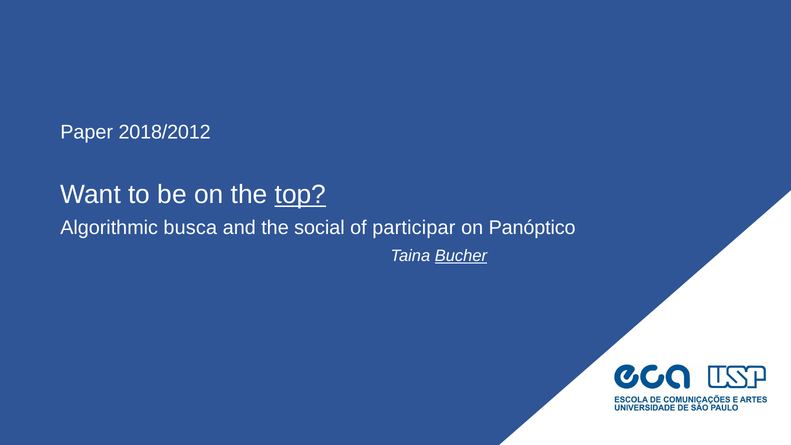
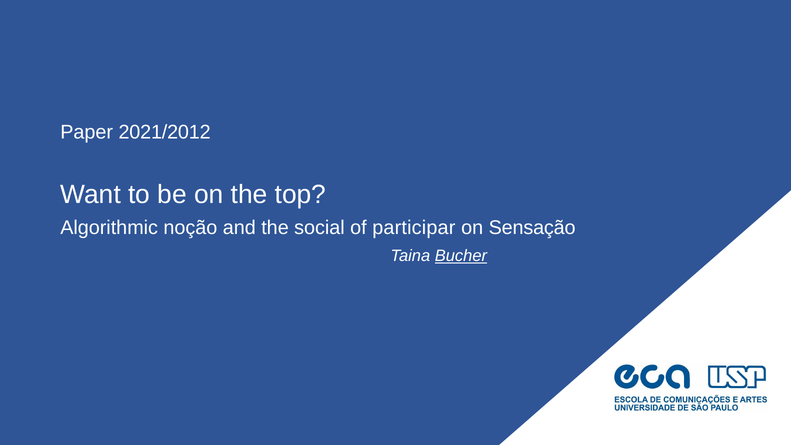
2018/2012: 2018/2012 -> 2021/2012 (165, 132)
top underline: present -> none (300, 195)
busca: busca -> noção (190, 228)
Panóptico: Panóptico -> Sensação (532, 228)
